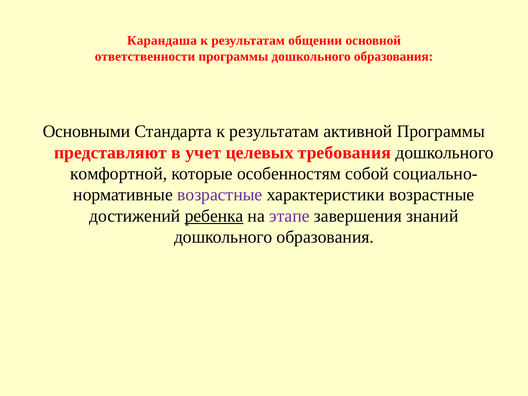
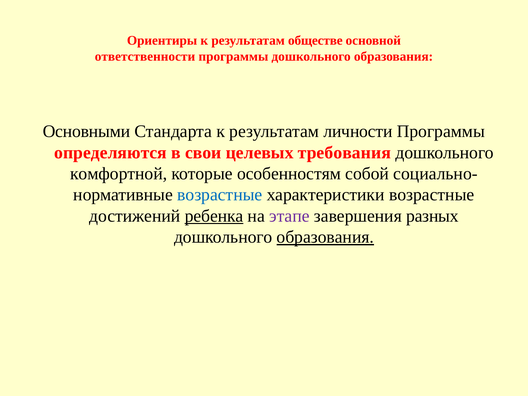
Карандаша: Карандаша -> Ориентиры (162, 41)
общении: общении -> обществе (315, 41)
активной: активной -> личности (358, 131)
представляют: представляют -> определяются (110, 153)
учет: учет -> свои (203, 153)
возрастные colour: purple -> blue (220, 195)
знаний: знаний -> разных (432, 216)
образования underline: none -> present (325, 237)
